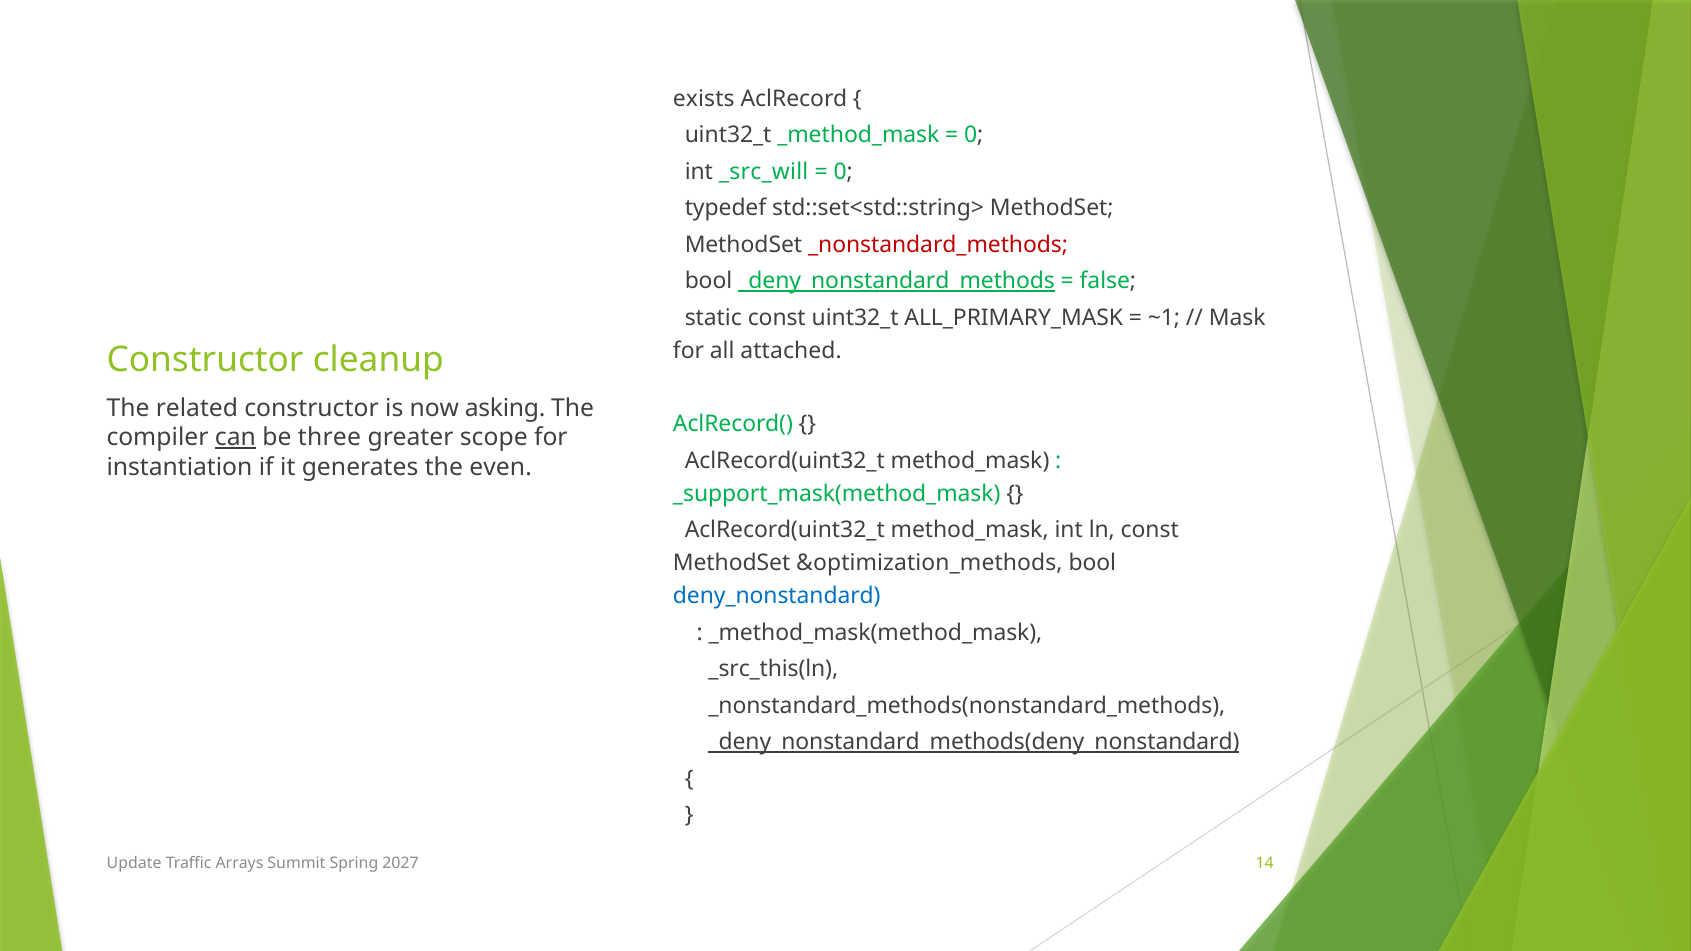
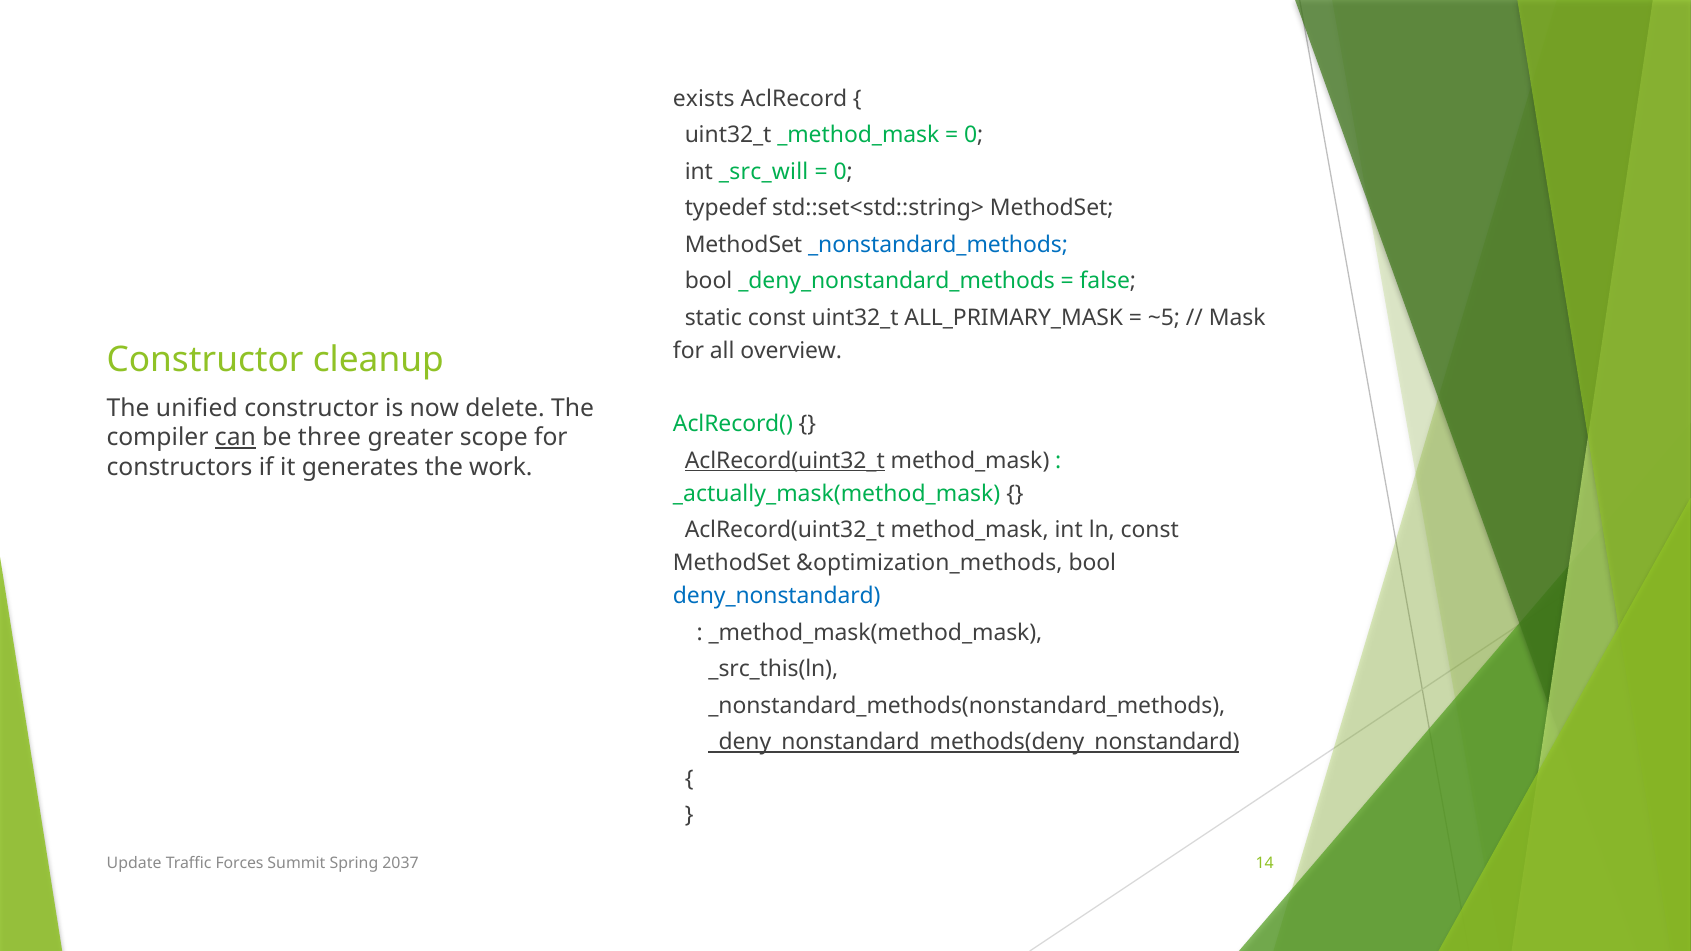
_nonstandard_methods colour: red -> blue (938, 245)
_deny_nonstandard_methods underline: present -> none (897, 281)
~1: ~1 -> ~5 (1164, 318)
attached: attached -> overview (791, 351)
related: related -> unified (197, 408)
asking: asking -> delete (505, 408)
AclRecord(uint32_t underline: none -> present (785, 461)
instantiation: instantiation -> constructors (179, 467)
even: even -> work (501, 467)
_support_mask(method_mask: _support_mask(method_mask -> _actually_mask(method_mask (837, 494)
Arrays: Arrays -> Forces (240, 863)
2027: 2027 -> 2037 (401, 863)
